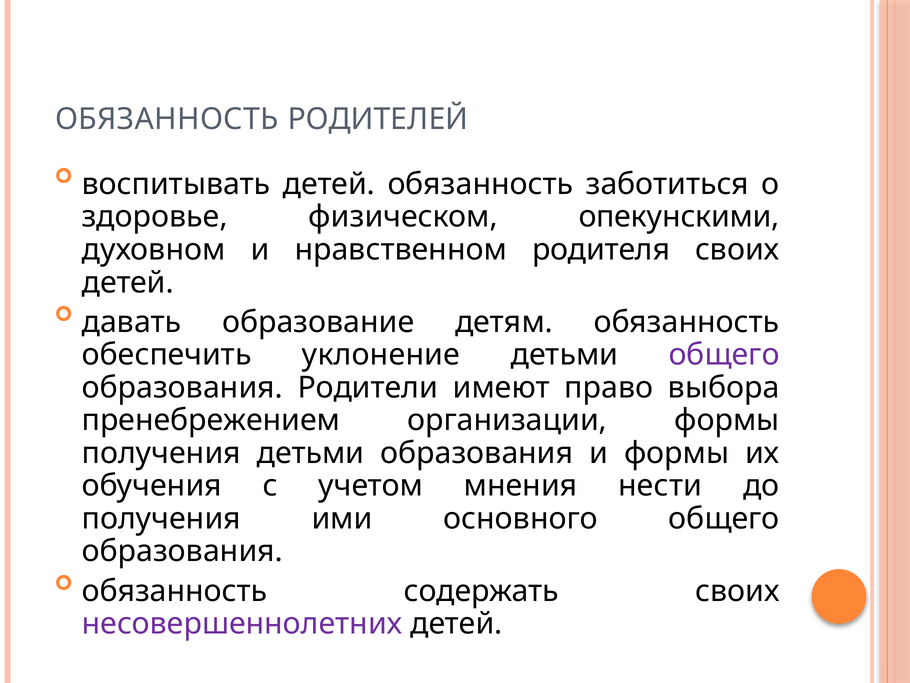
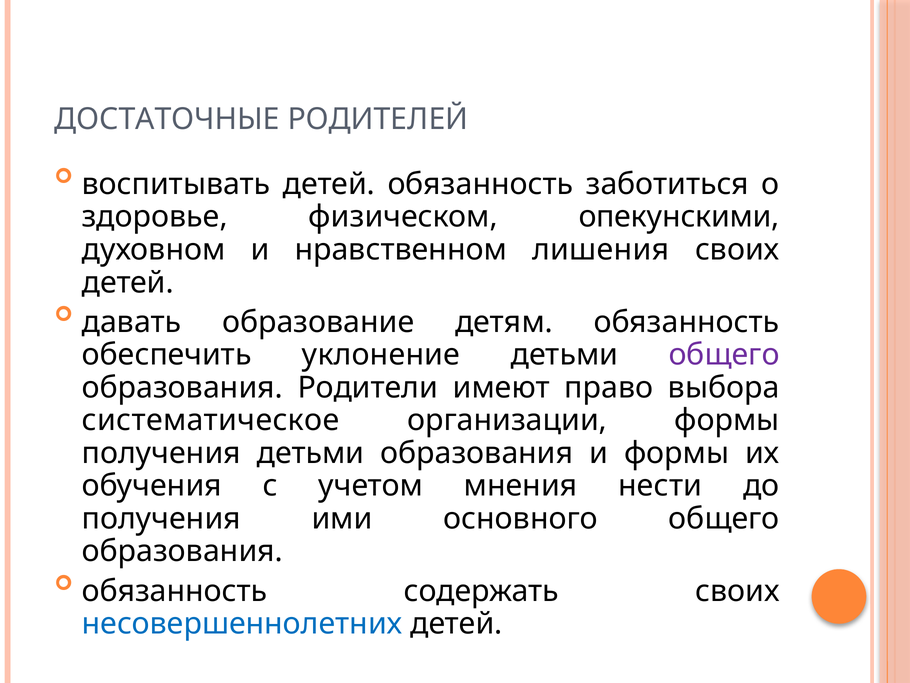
ОБЯЗАННОСТЬ: ОБЯЗАННОСТЬ -> ДОСТАТОЧНЫЕ (167, 119)
родителя: родителя -> лишения (601, 250)
пренебрежением: пренебрежением -> систематическое (211, 420)
несовершеннолетних colour: purple -> blue (242, 623)
